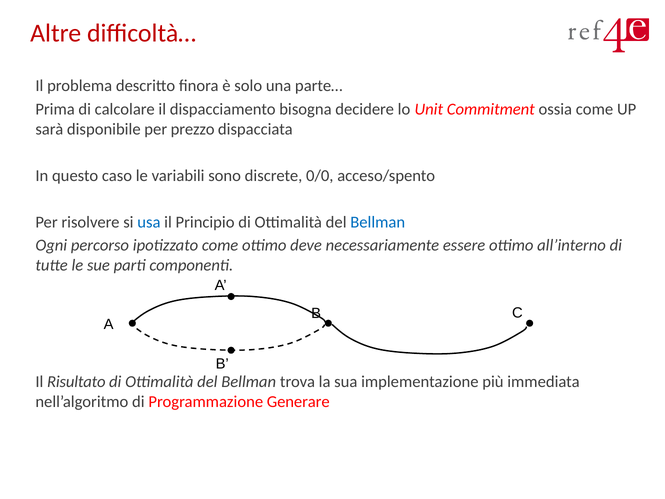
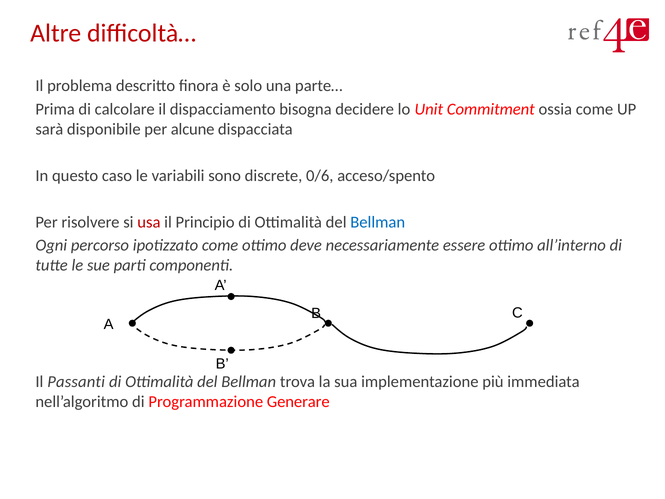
prezzo: prezzo -> alcune (193, 129)
0/0: 0/0 -> 0/6 (320, 176)
usa colour: blue -> red (149, 222)
Risultato: Risultato -> Passanti (76, 382)
